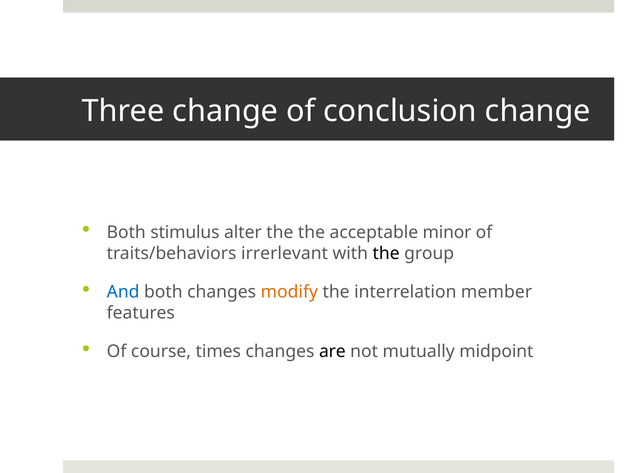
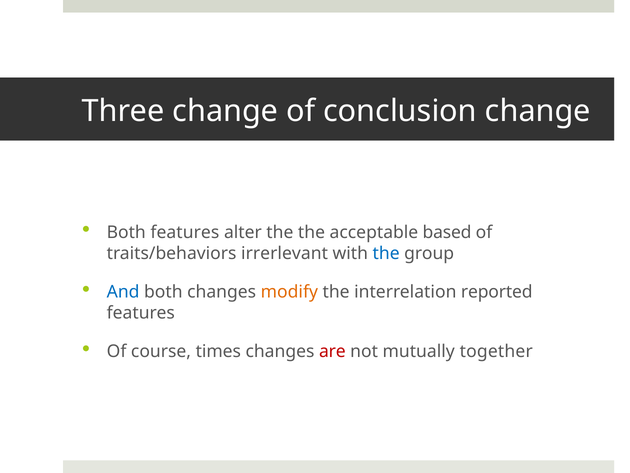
Both stimulus: stimulus -> features (185, 232)
minor: minor -> based (447, 232)
the colour: black -> blue (386, 253)
member: member -> reported (497, 292)
are colour: black -> red (332, 351)
midpoint: midpoint -> together (496, 351)
